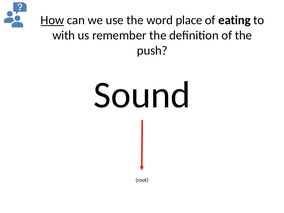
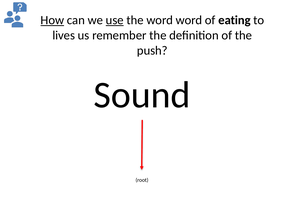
use underline: none -> present (115, 20)
word place: place -> word (189, 20)
with: with -> lives (64, 35)
